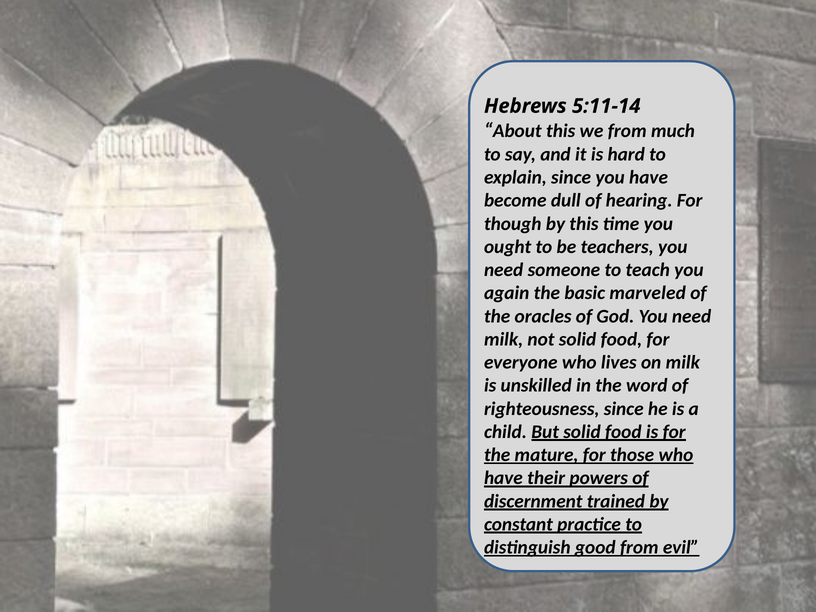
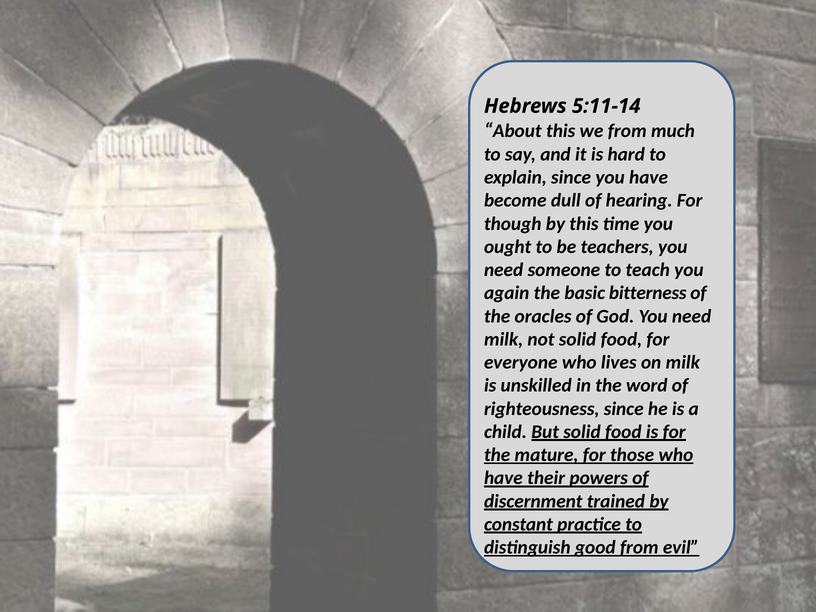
marveled: marveled -> bitterness (648, 293)
